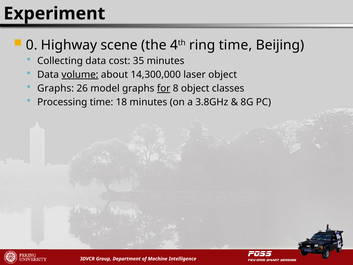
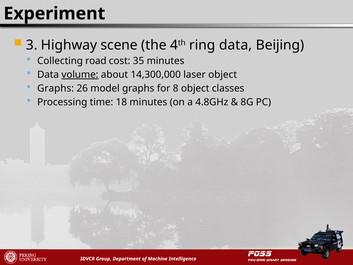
0: 0 -> 3 (32, 45)
ring time: time -> data (236, 45)
Collecting data: data -> road (96, 61)
for underline: present -> none (164, 88)
3.8GHz: 3.8GHz -> 4.8GHz (212, 102)
